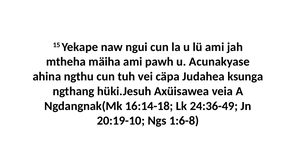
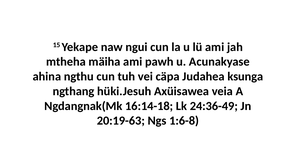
20:19-10: 20:19-10 -> 20:19-63 (121, 121)
